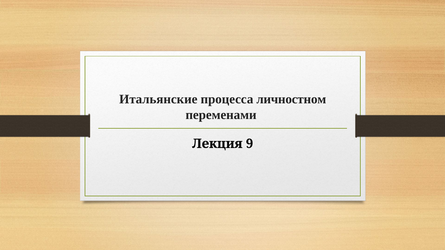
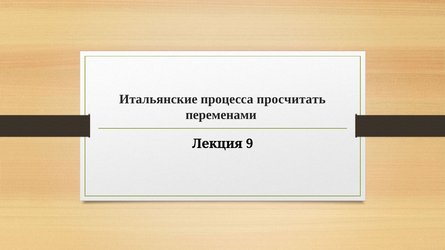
личностном: личностном -> просчитать (291, 99)
